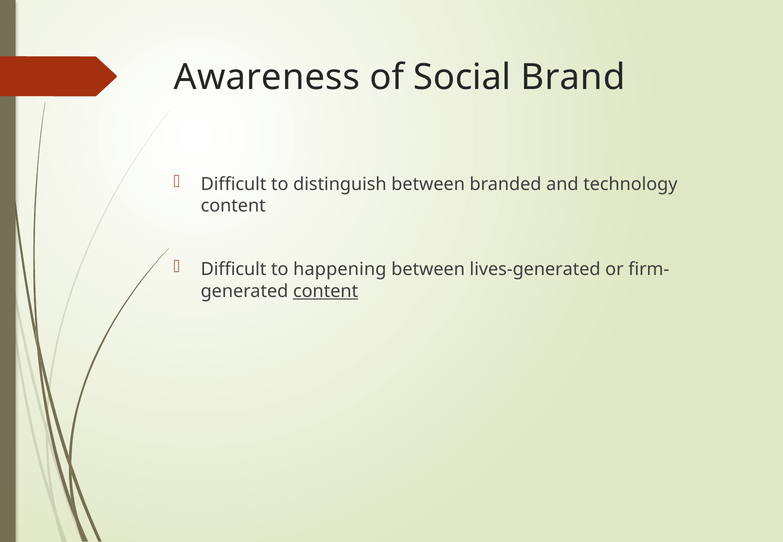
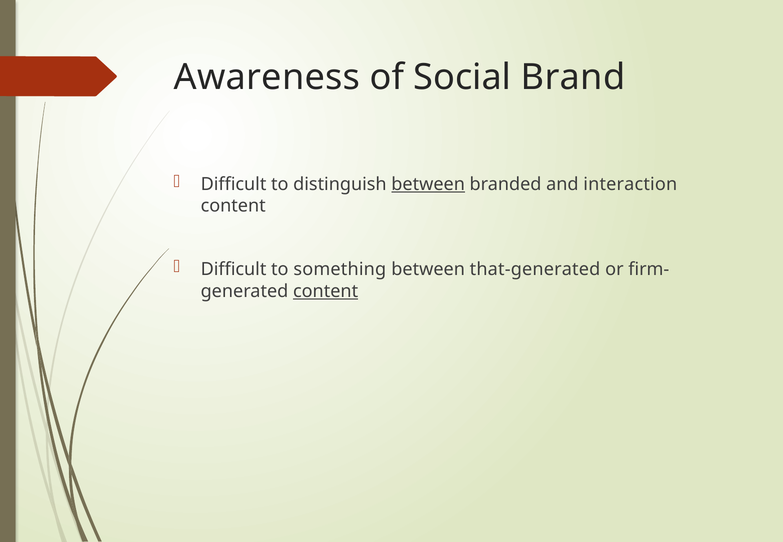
between underline: none -> present (428, 184)
technology: technology -> interaction (630, 184)
happening: happening -> something (340, 270)
lives-generated: lives-generated -> that-generated (535, 270)
